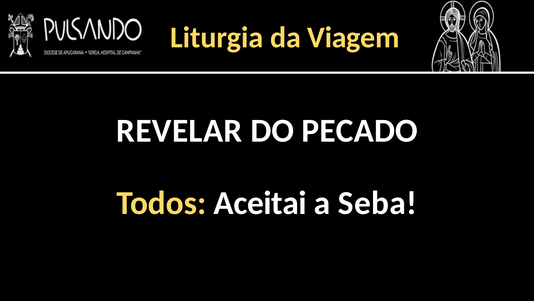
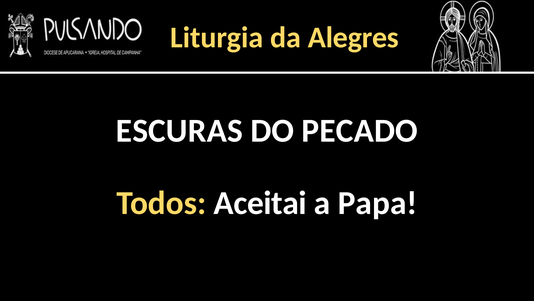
Viagem: Viagem -> Alegres (353, 37)
REVELAR: REVELAR -> ESCURAS (179, 131)
Seba: Seba -> Papa (378, 203)
